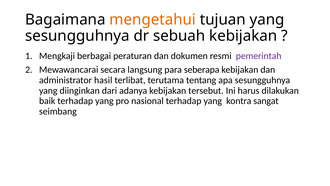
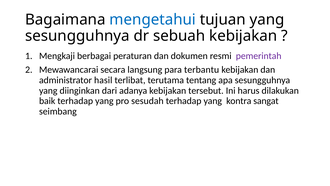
mengetahui colour: orange -> blue (153, 20)
seberapa: seberapa -> terbantu (202, 70)
nasional: nasional -> sesudah (147, 101)
